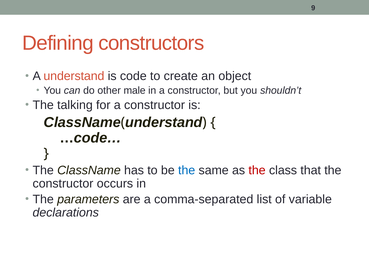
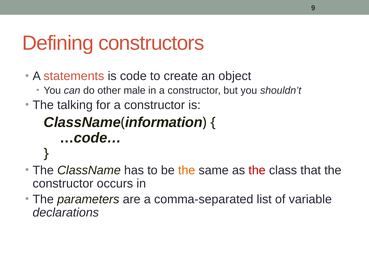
A understand: understand -> statements (74, 76)
understand: understand -> information (164, 122)
the colour: blue -> orange (187, 170)
